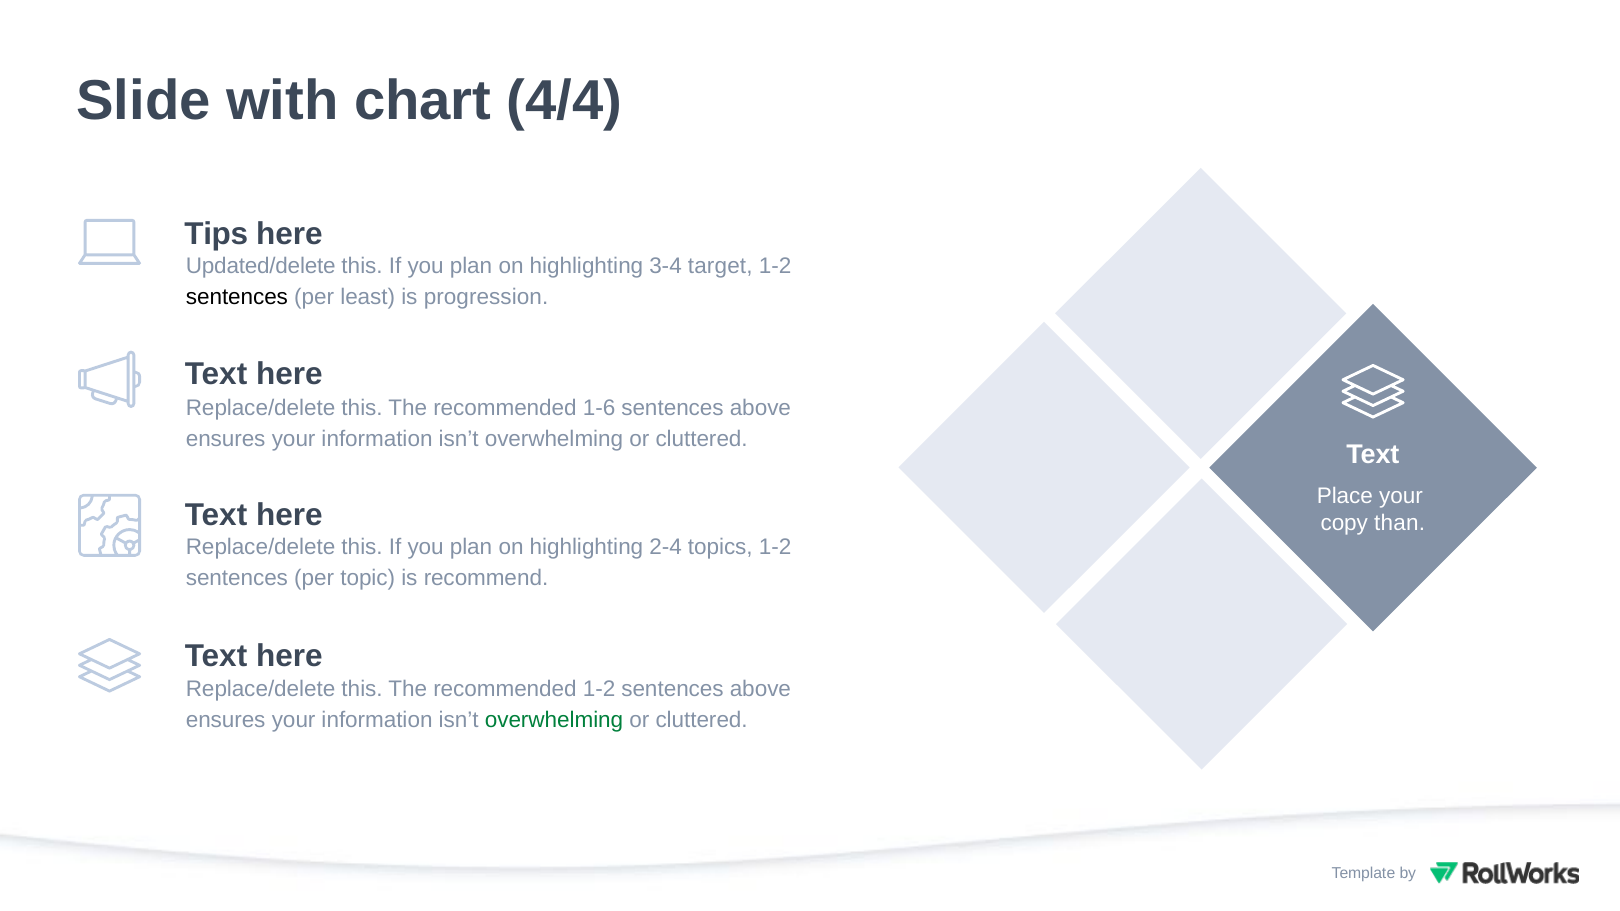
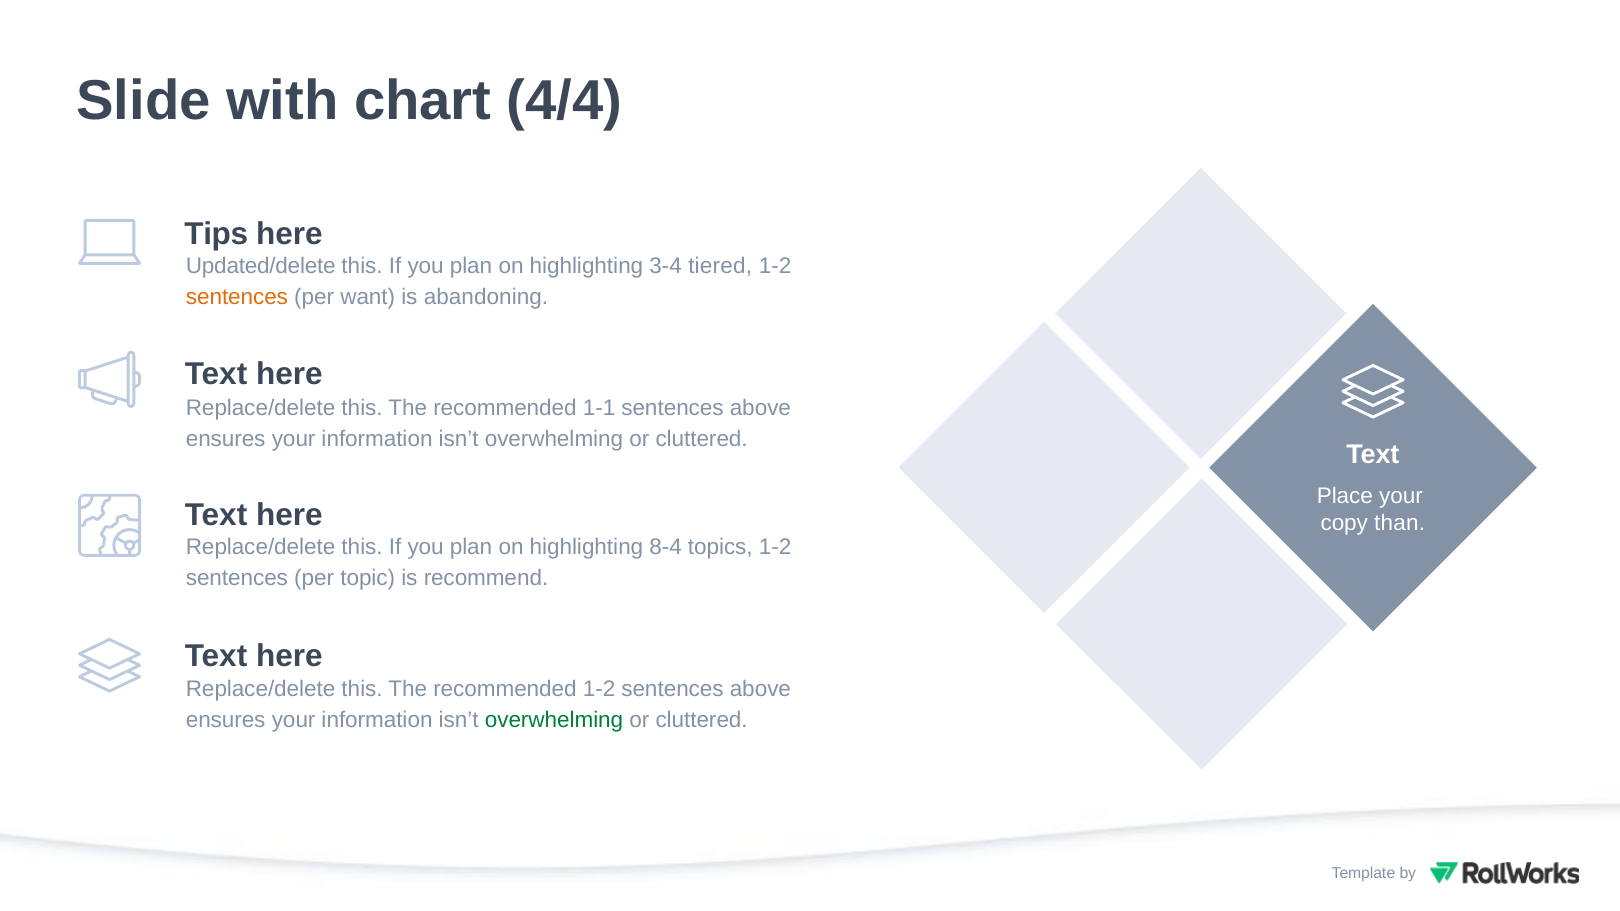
target: target -> tiered (720, 266)
sentences colour: black -> orange (237, 297)
least: least -> want (368, 297)
progression: progression -> abandoning (486, 297)
1-6: 1-6 -> 1-1 (599, 408)
2-4: 2-4 -> 8-4 (666, 547)
